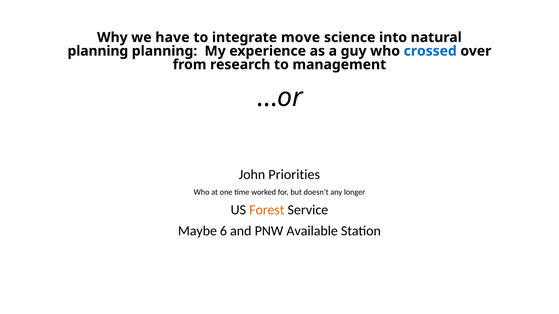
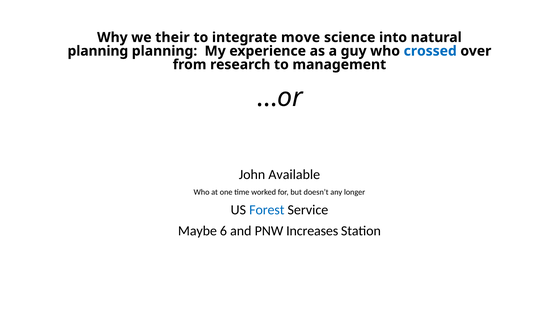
have: have -> their (172, 37)
Priorities: Priorities -> Available (294, 175)
Forest colour: orange -> blue (267, 210)
Available: Available -> Increases (312, 231)
